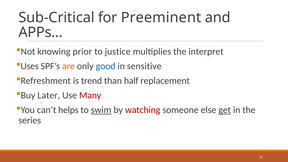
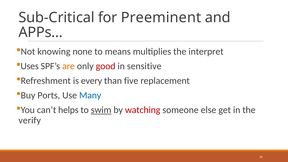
prior: prior -> none (82, 52)
justice: justice -> means (118, 52)
good colour: blue -> red (106, 66)
trend: trend -> every (92, 81)
half: half -> five (131, 81)
Later: Later -> Ports (49, 95)
Many colour: red -> blue (90, 95)
get underline: present -> none (225, 110)
series: series -> verify (30, 120)
